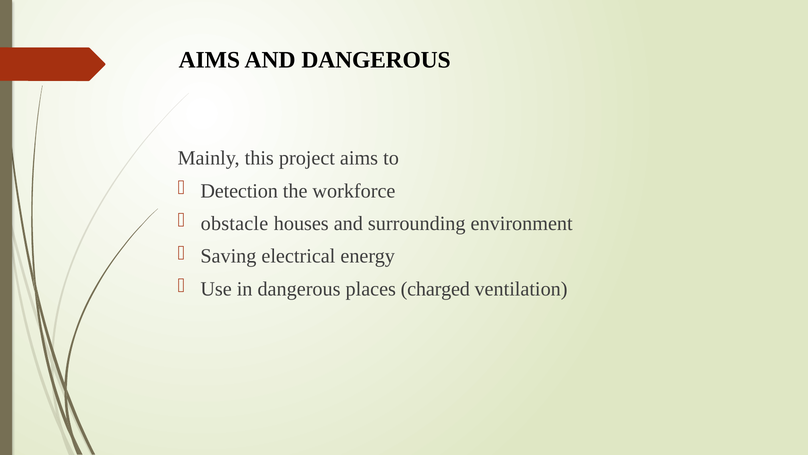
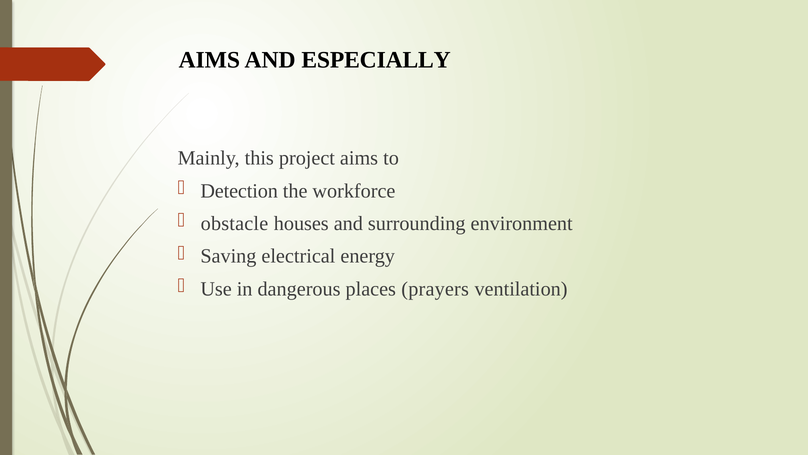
AND DANGEROUS: DANGEROUS -> ESPECIALLY (376, 60)
charged: charged -> prayers (435, 289)
